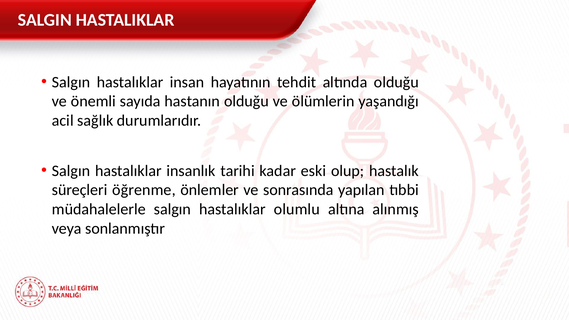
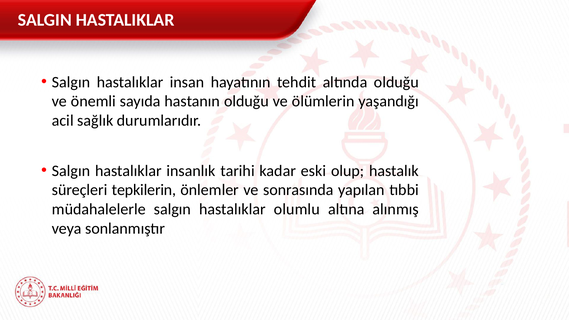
öğrenme: öğrenme -> tepkilerin (144, 190)
